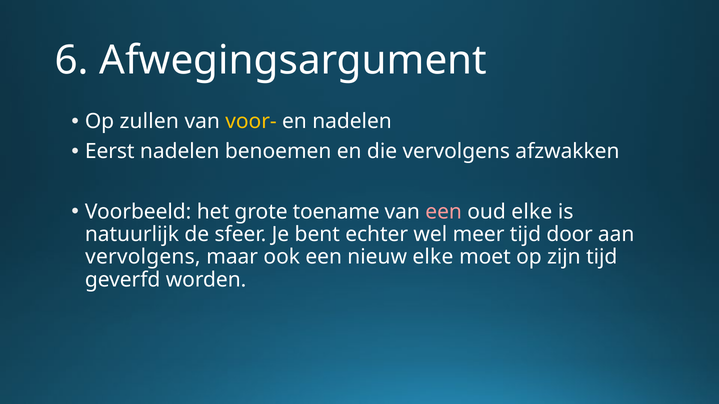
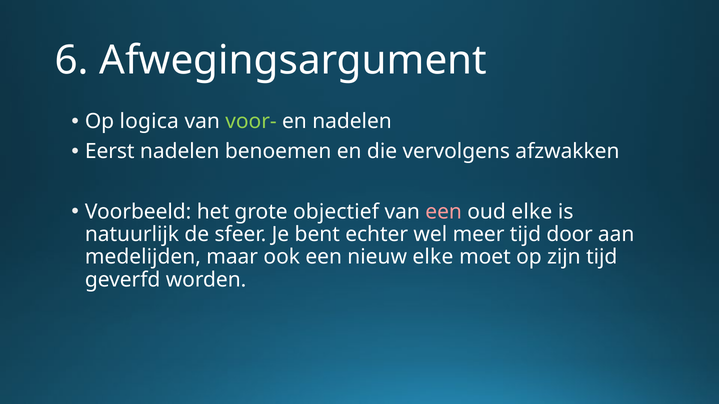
zullen: zullen -> logica (149, 122)
voor- colour: yellow -> light green (251, 122)
toename: toename -> objectief (336, 212)
vervolgens: vervolgens -> medelijden (143, 257)
